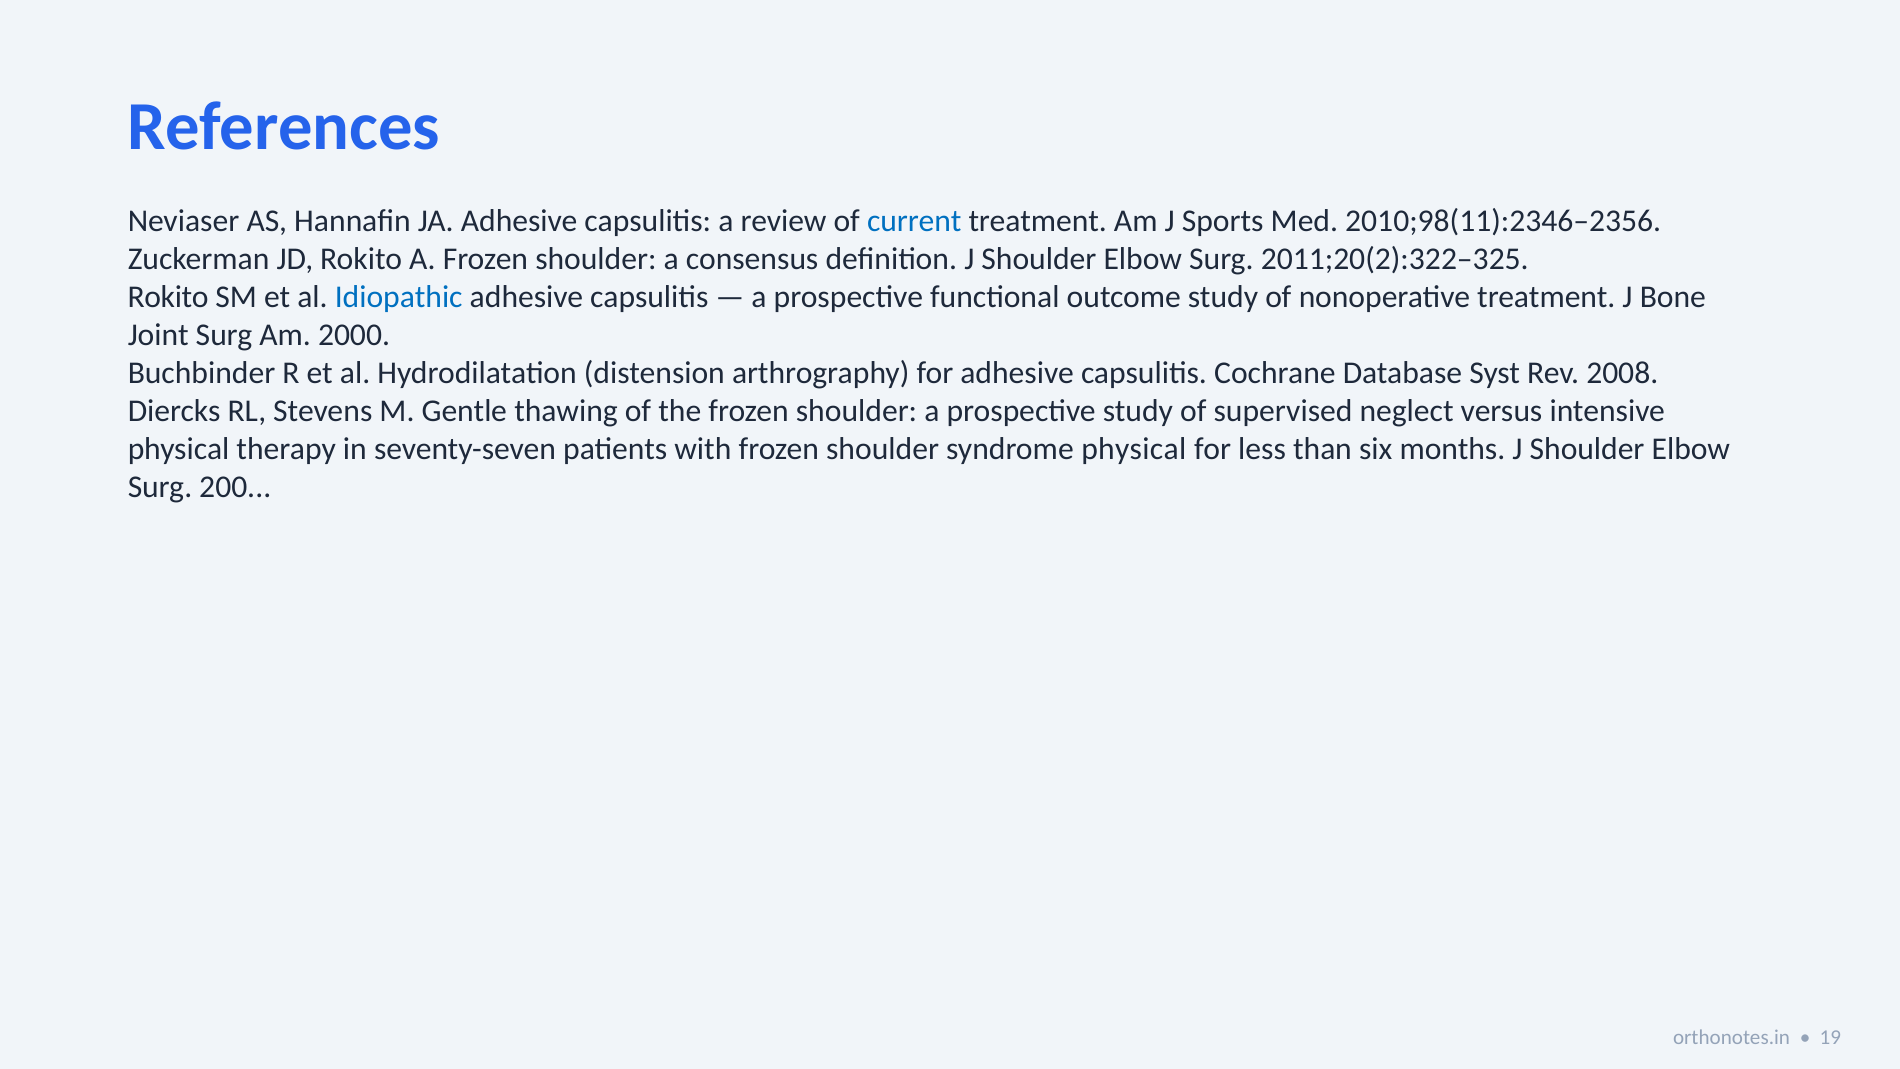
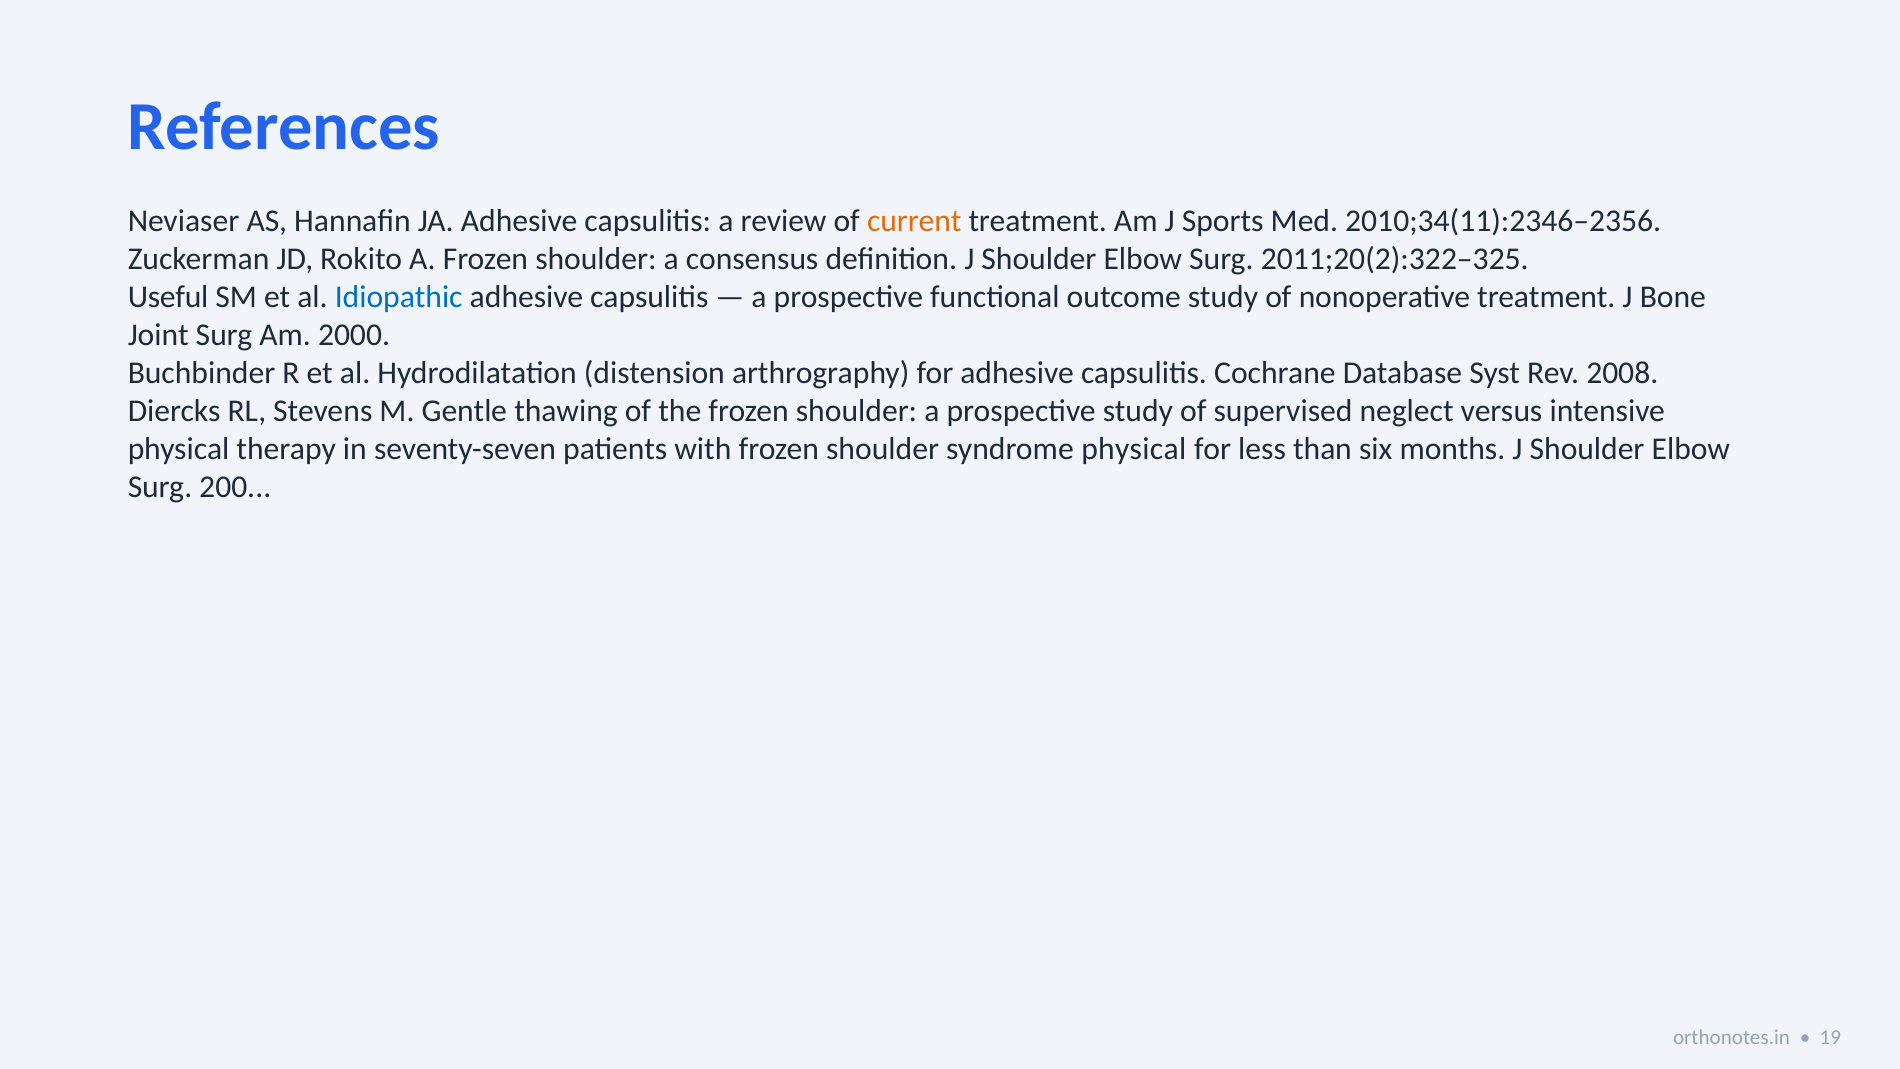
current colour: blue -> orange (914, 221)
2010;98(11):2346–2356: 2010;98(11):2346–2356 -> 2010;34(11):2346–2356 (1503, 221)
Rokito: Rokito -> Useful (168, 297)
